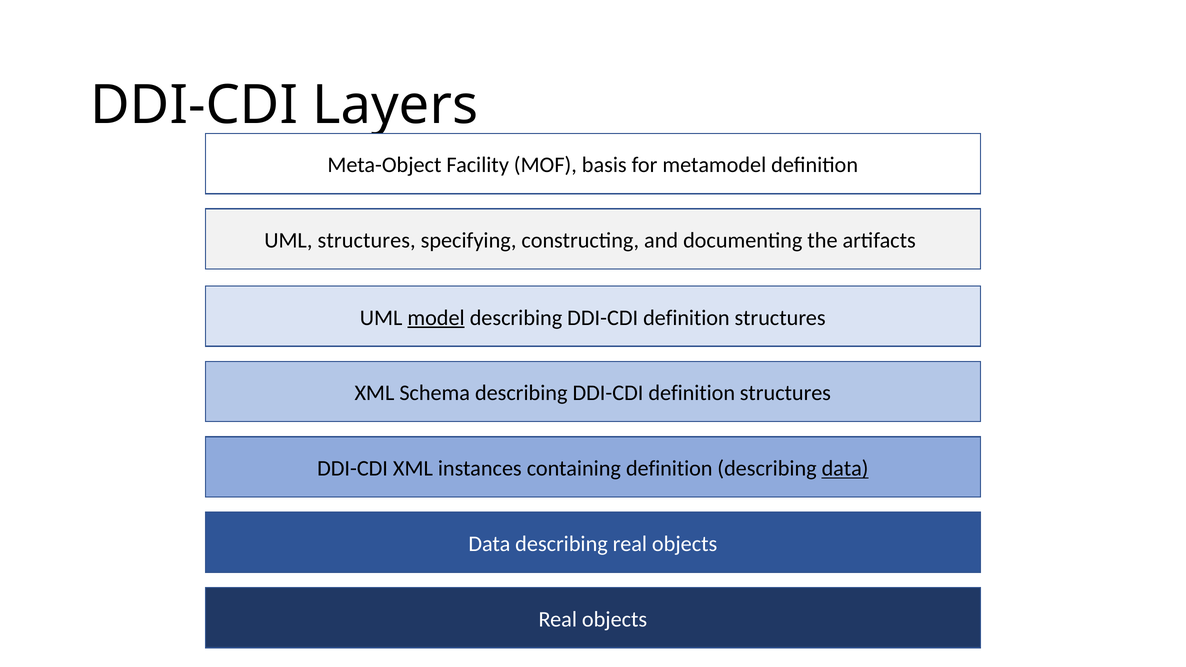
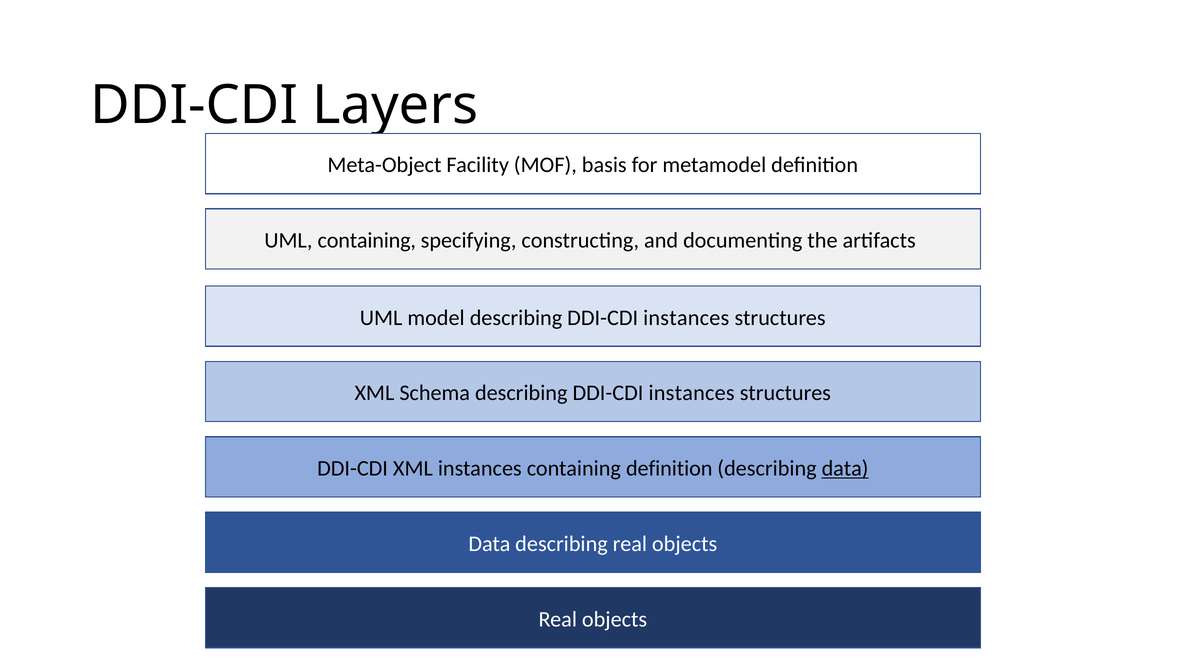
UML structures: structures -> containing (367, 241)
model underline: present -> none (436, 318)
definition: definition -> instances (686, 318)
Schema describing DDI-CDI definition: definition -> instances (692, 393)
